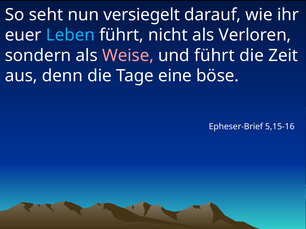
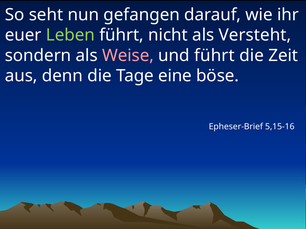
versiegelt: versiegelt -> gefangen (142, 15)
Leben colour: light blue -> light green (70, 35)
Verloren: Verloren -> Versteht (255, 35)
